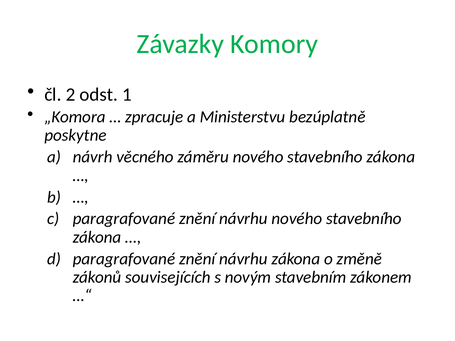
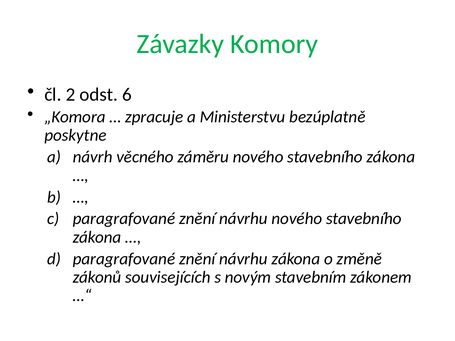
1: 1 -> 6 (127, 95)
